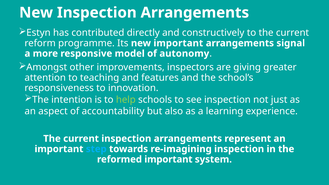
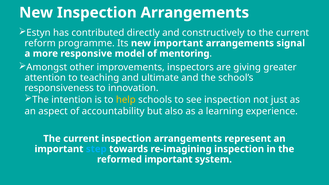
autonomy: autonomy -> mentoring (184, 54)
features: features -> ultimate (160, 78)
help colour: light green -> yellow (126, 100)
